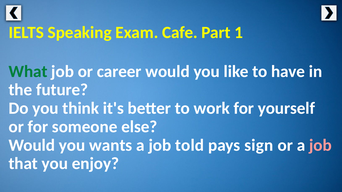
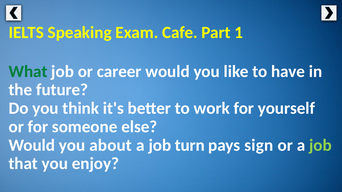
wants: wants -> about (111, 145)
told: told -> turn (190, 145)
job colour: pink -> light green (320, 145)
